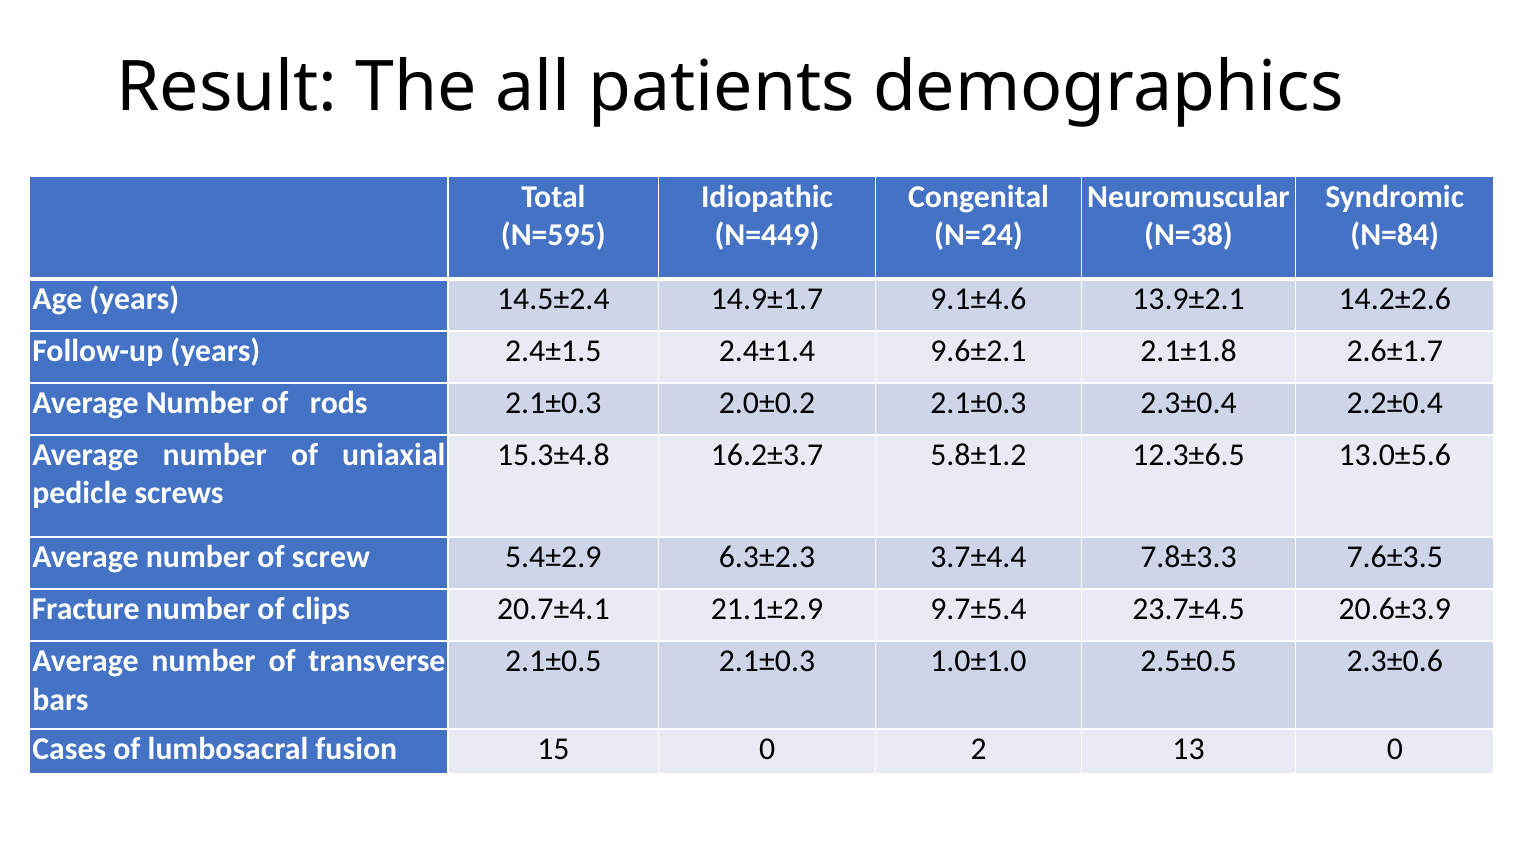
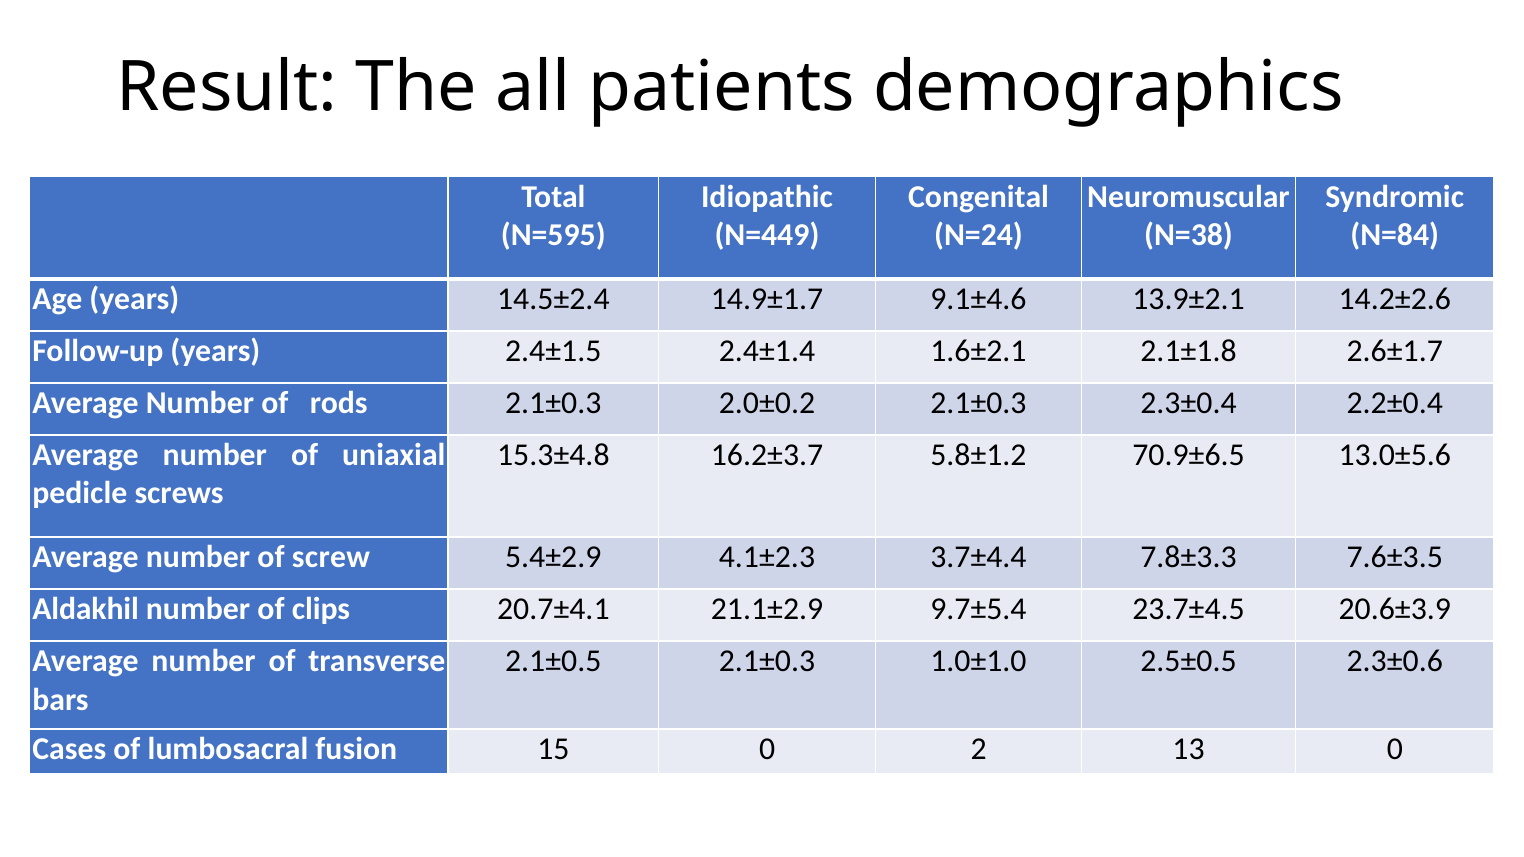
9.6±2.1: 9.6±2.1 -> 1.6±2.1 (978, 351)
12.3±6.5: 12.3±6.5 -> 70.9±6.5 (1189, 455)
6.3±2.3: 6.3±2.3 -> 4.1±2.3 (767, 557)
Fracture: Fracture -> Aldakhil (86, 609)
